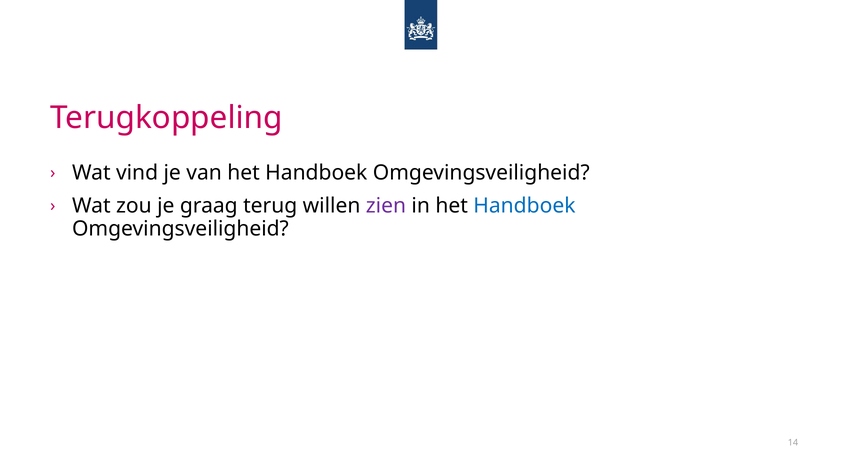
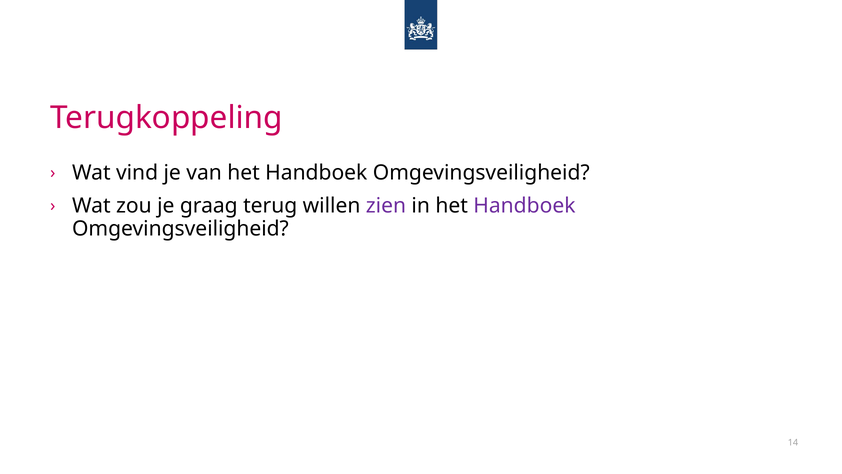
Handboek colour: blue -> purple (524, 206)
